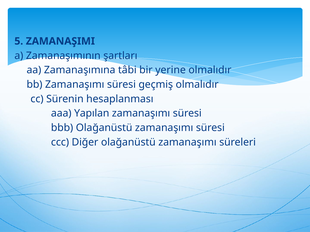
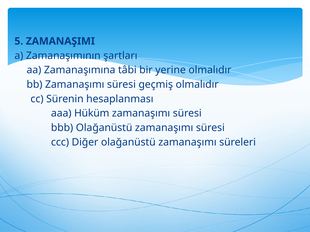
Yapılan: Yapılan -> Hüküm (92, 114)
